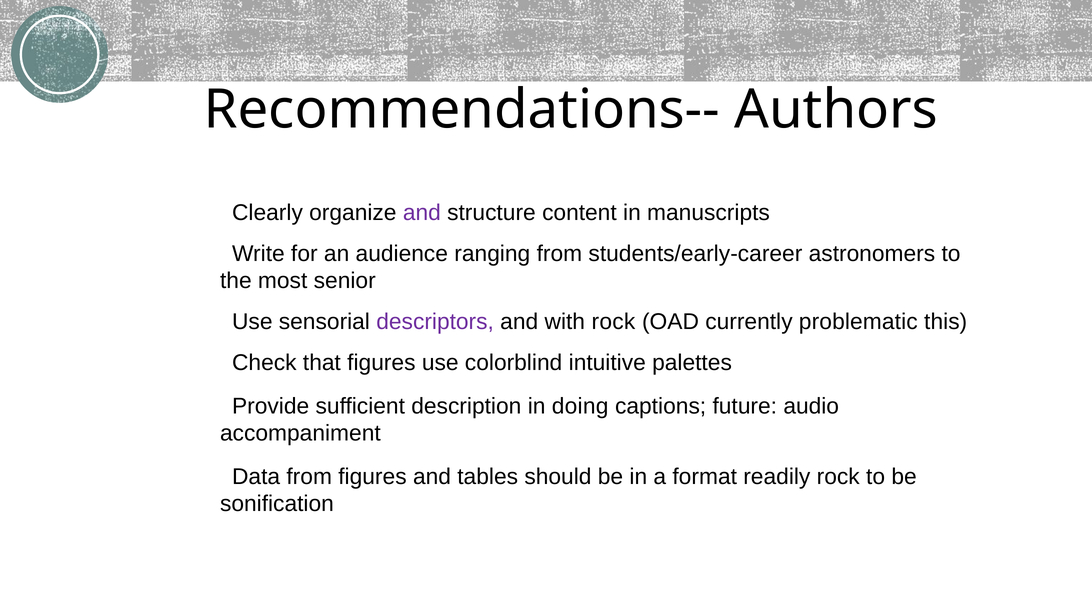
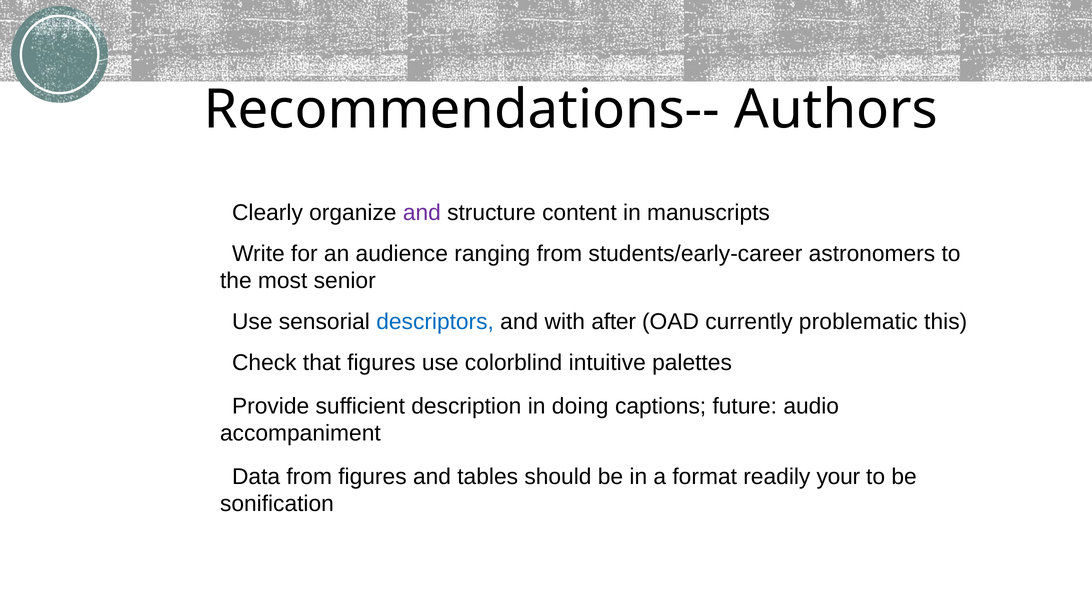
descriptors colour: purple -> blue (435, 322)
with rock: rock -> after (614, 322)
readily rock: rock -> your (838, 477)
